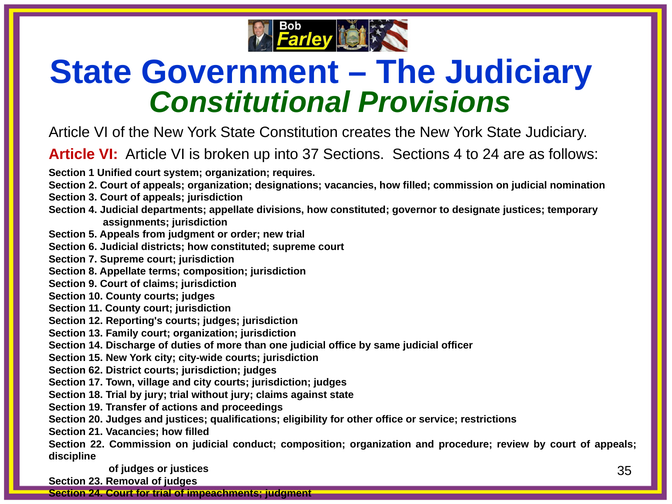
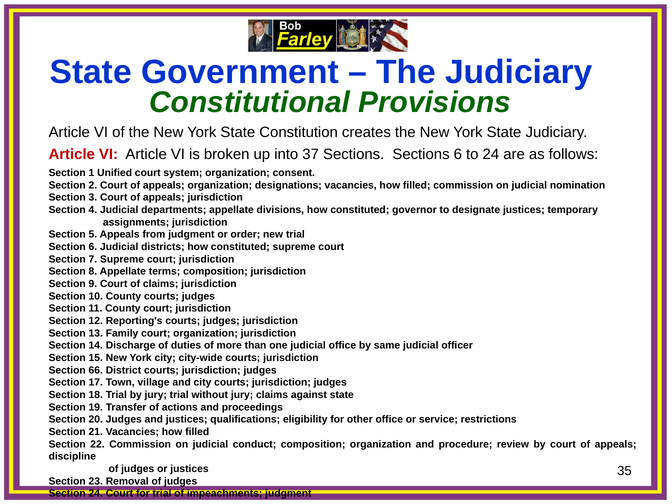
Sections 4: 4 -> 6 (458, 154)
requires: requires -> consent (294, 173)
62: 62 -> 66 (96, 370)
